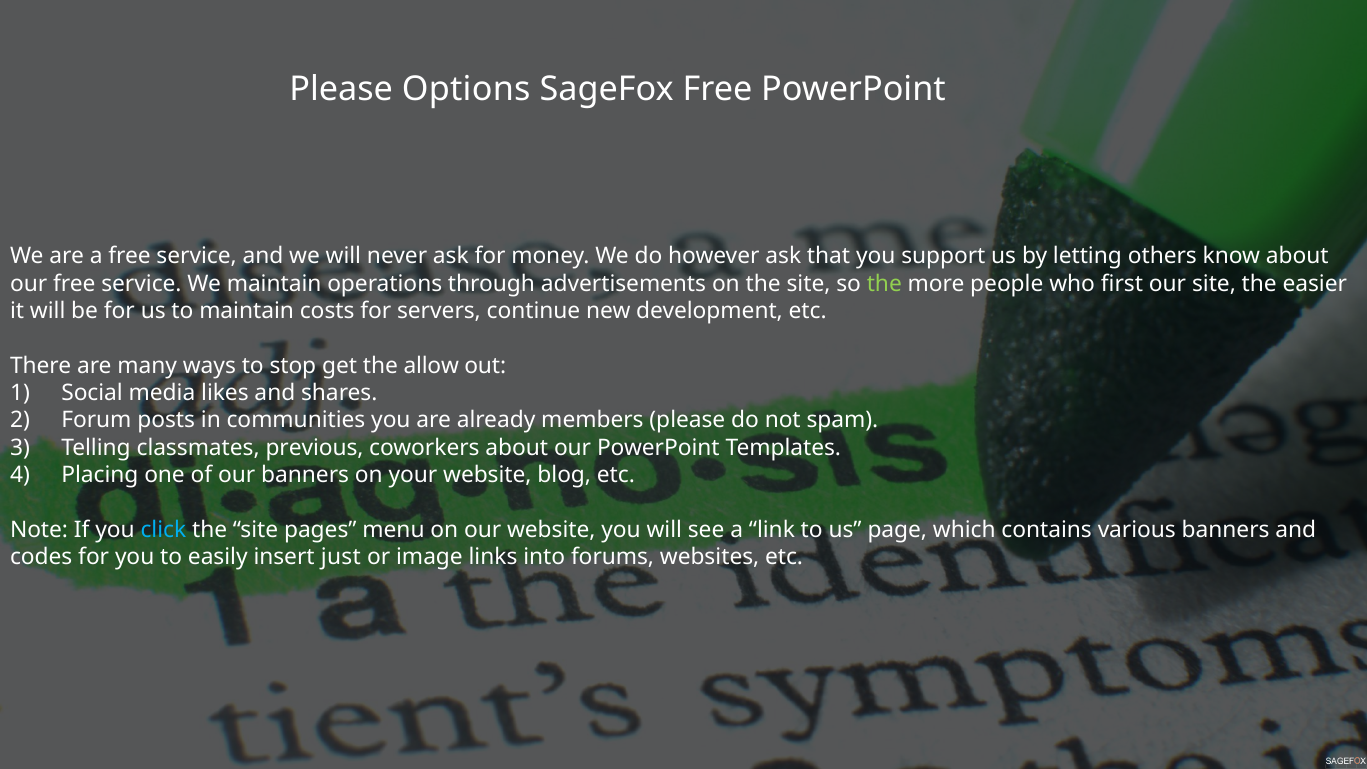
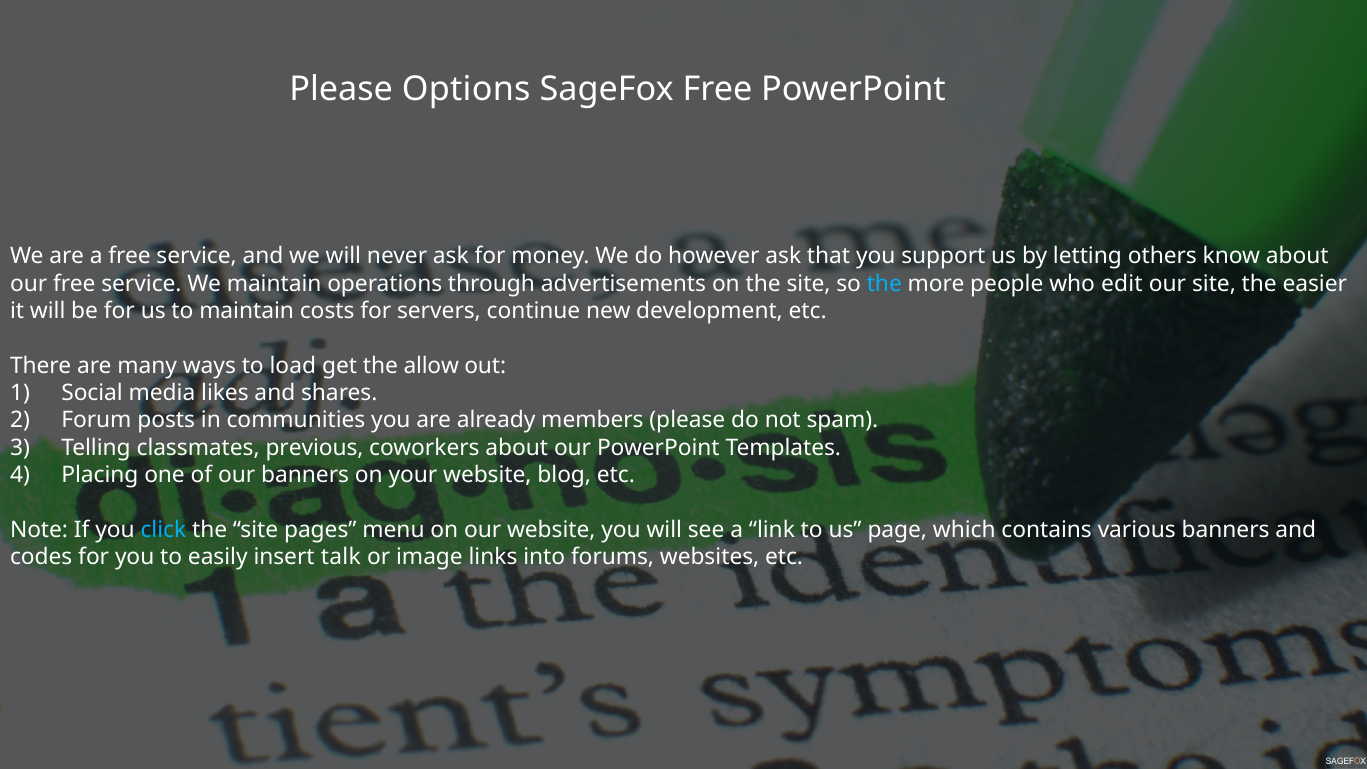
the colour: light green -> light blue (884, 284)
first: first -> edit (1122, 284)
stop: stop -> load (293, 366)
just: just -> talk (341, 557)
